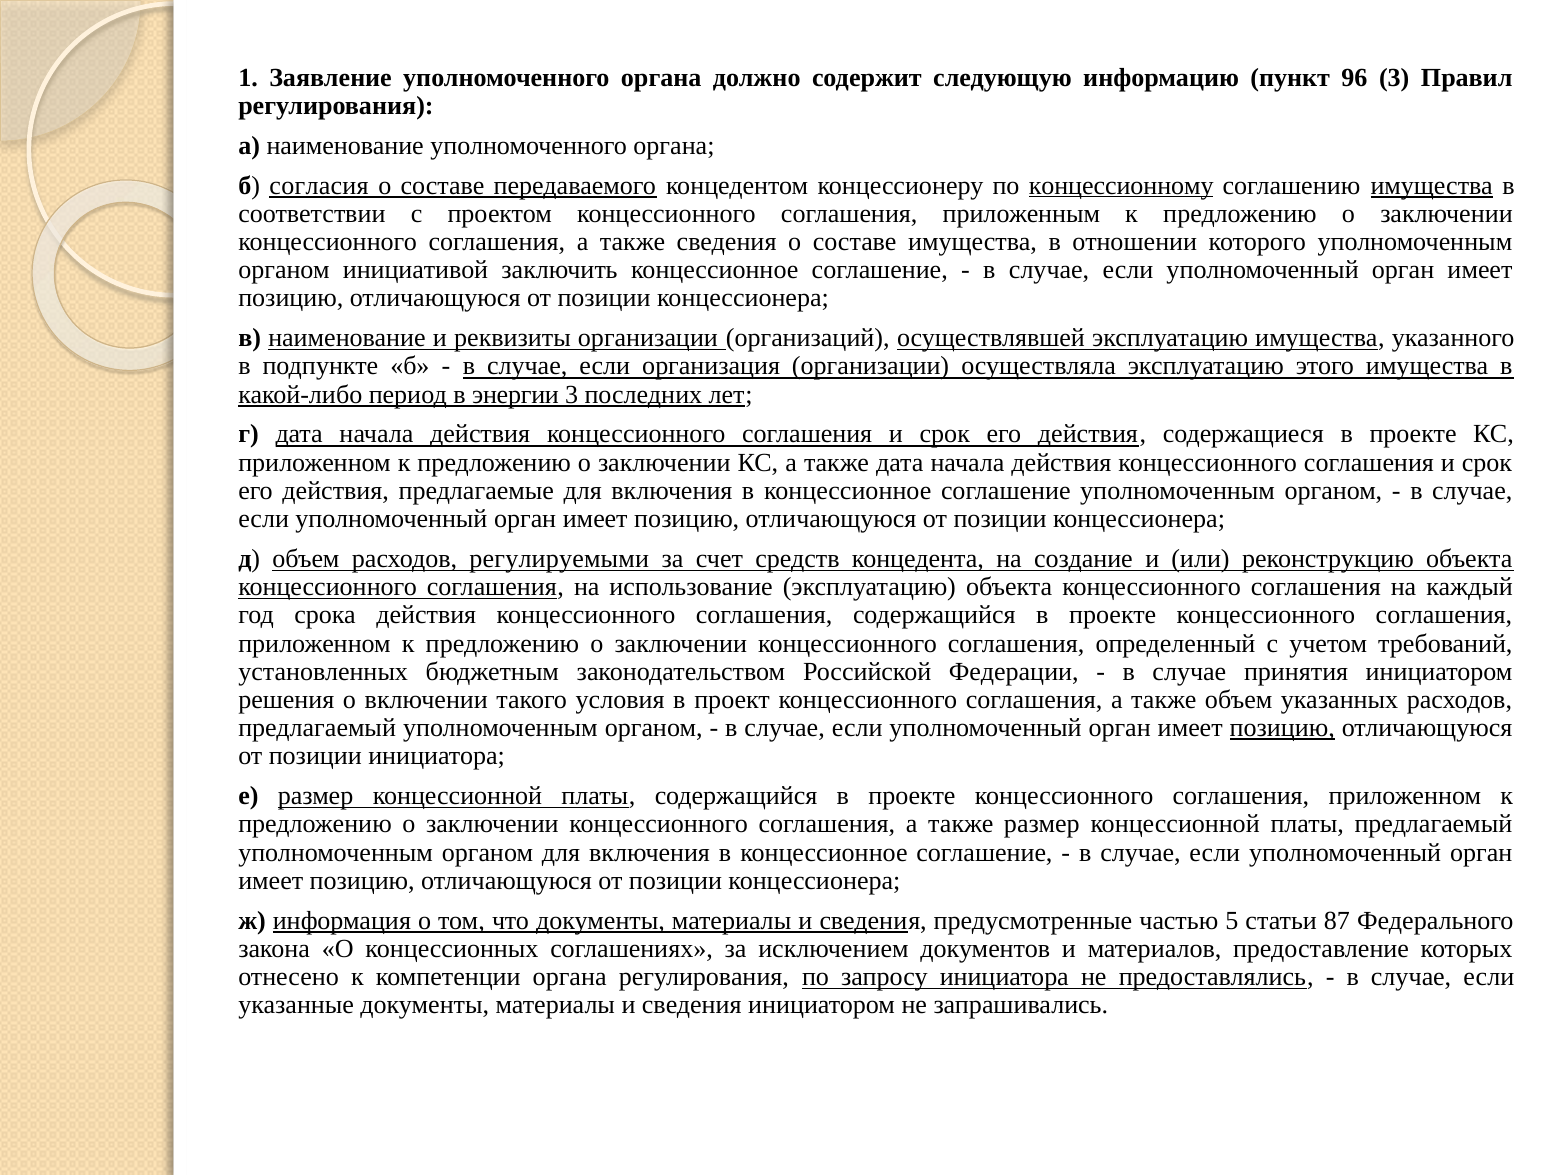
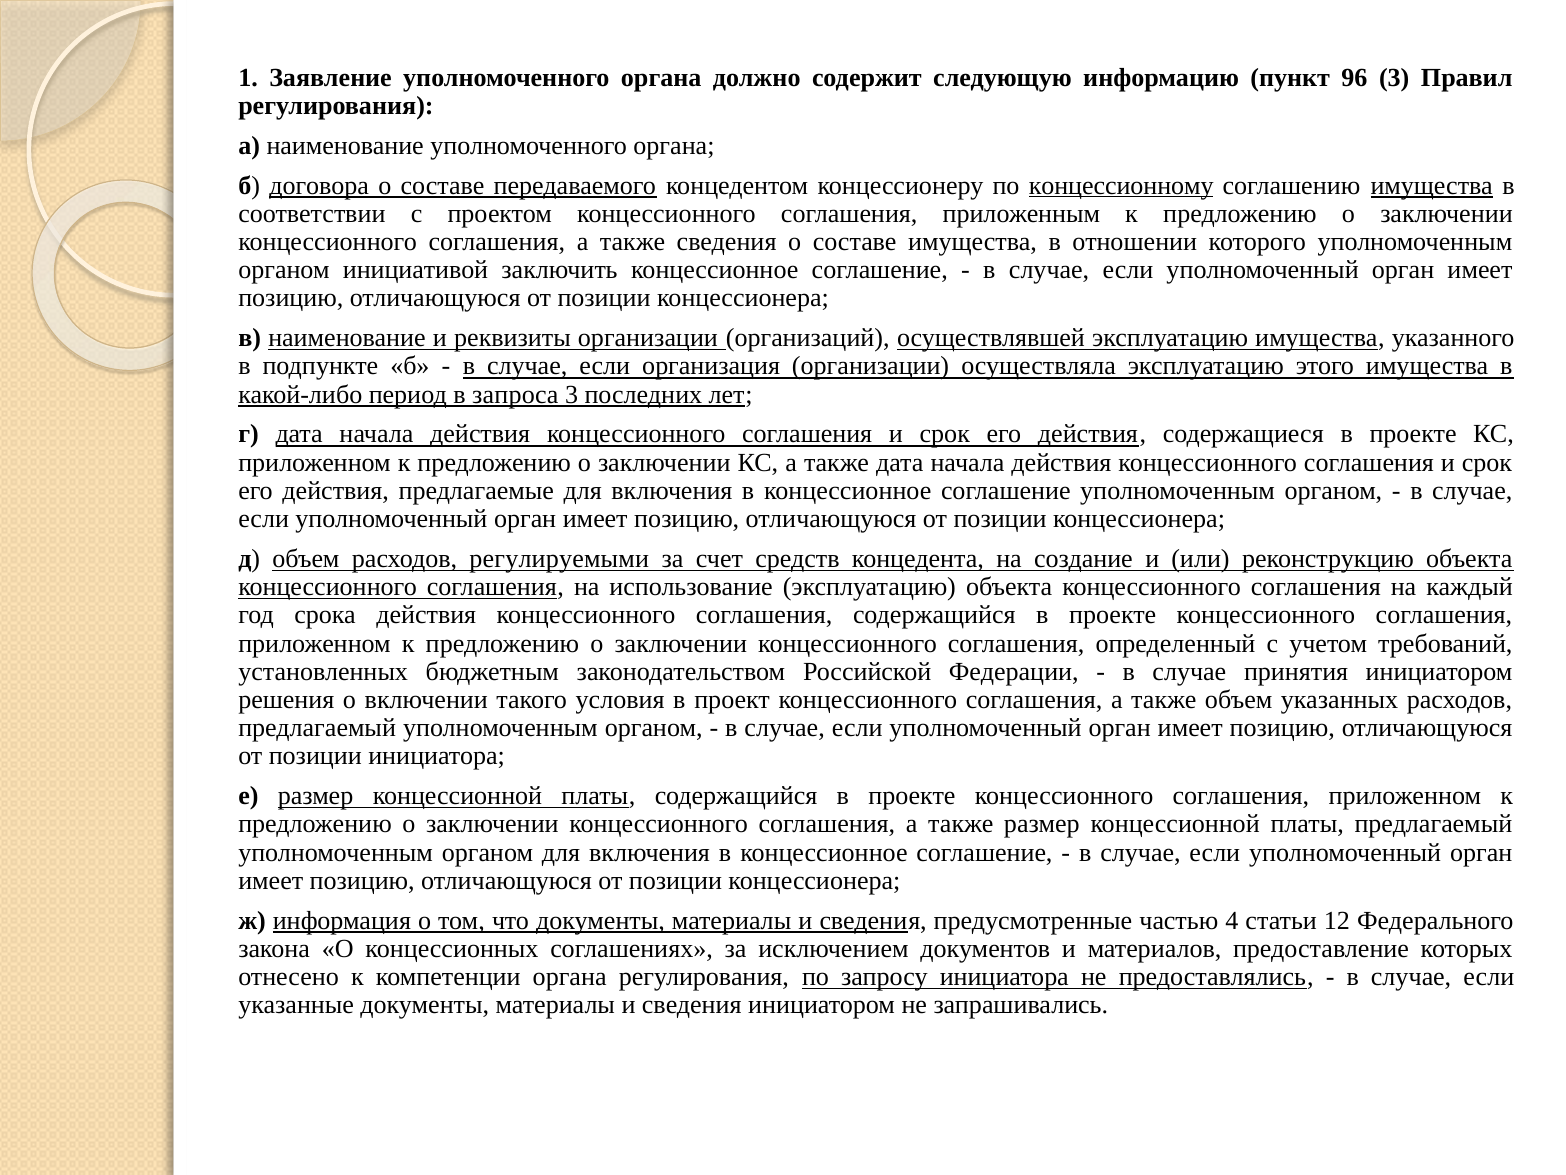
согласия: согласия -> договора (319, 185)
энергии: энергии -> запроса (515, 394)
позицию underline: present -> none (1282, 728)
5: 5 -> 4 (1232, 920)
87: 87 -> 12 (1337, 920)
